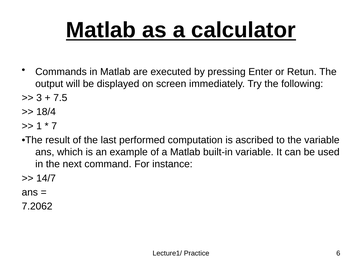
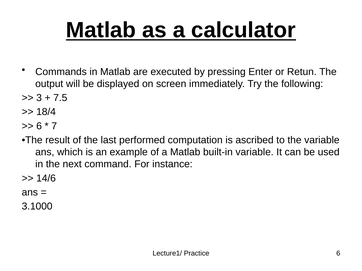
1: 1 -> 6 (39, 126)
14/7: 14/7 -> 14/6 (46, 179)
7.2062: 7.2062 -> 3.1000 (37, 207)
